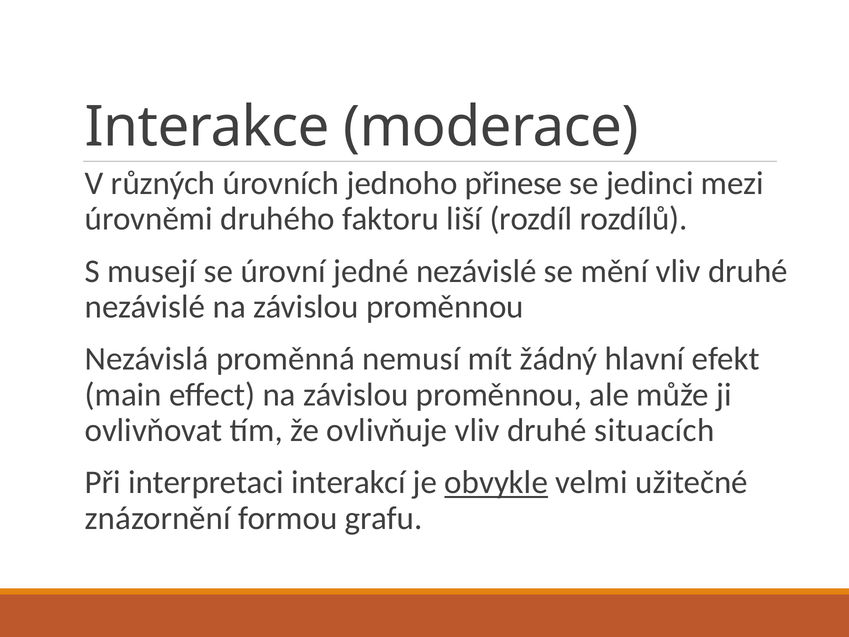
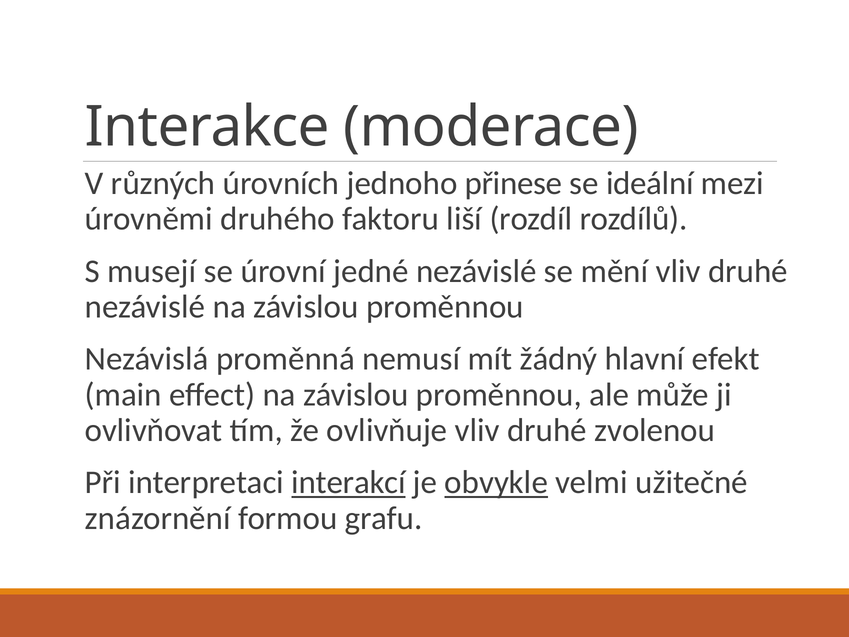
jedinci: jedinci -> ideální (650, 183)
situacích: situacích -> zvolenou (655, 430)
interakcí underline: none -> present (348, 482)
